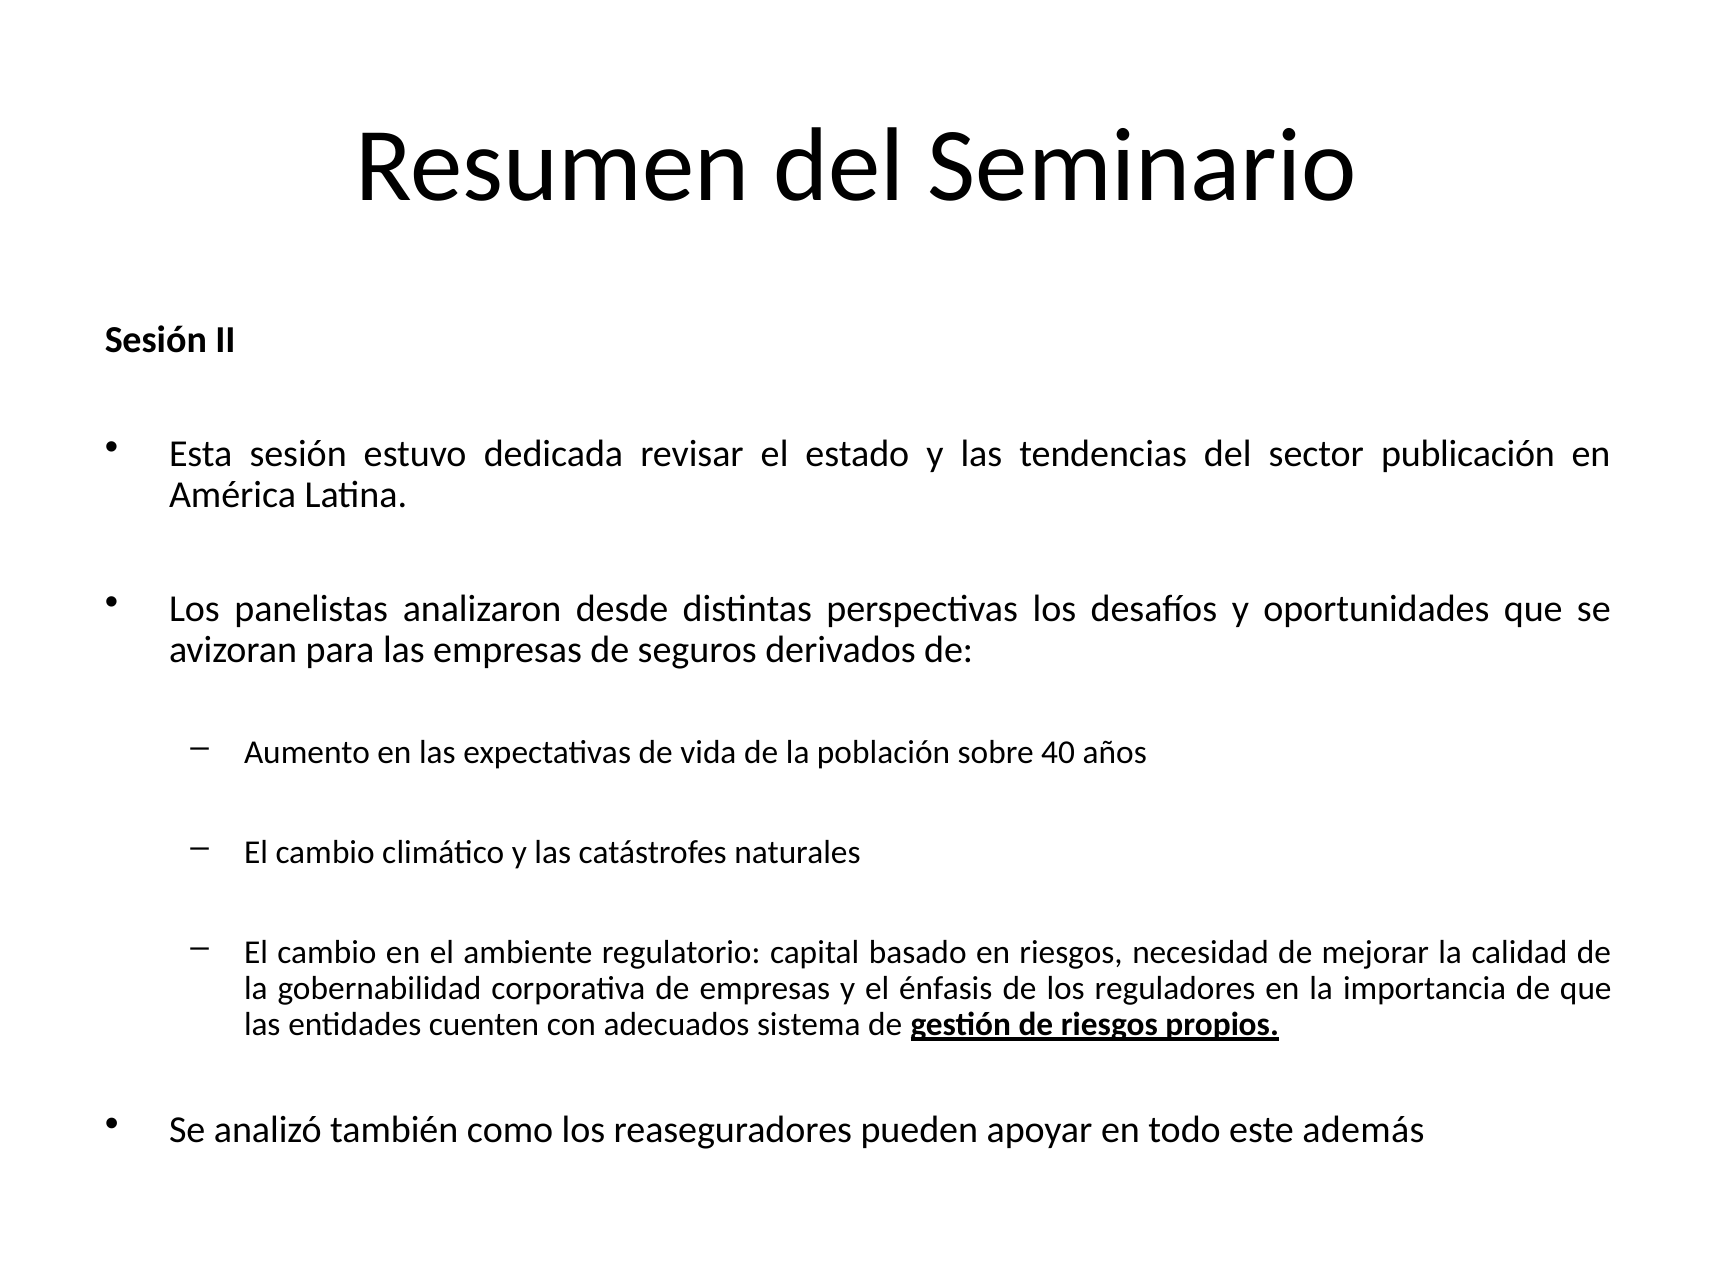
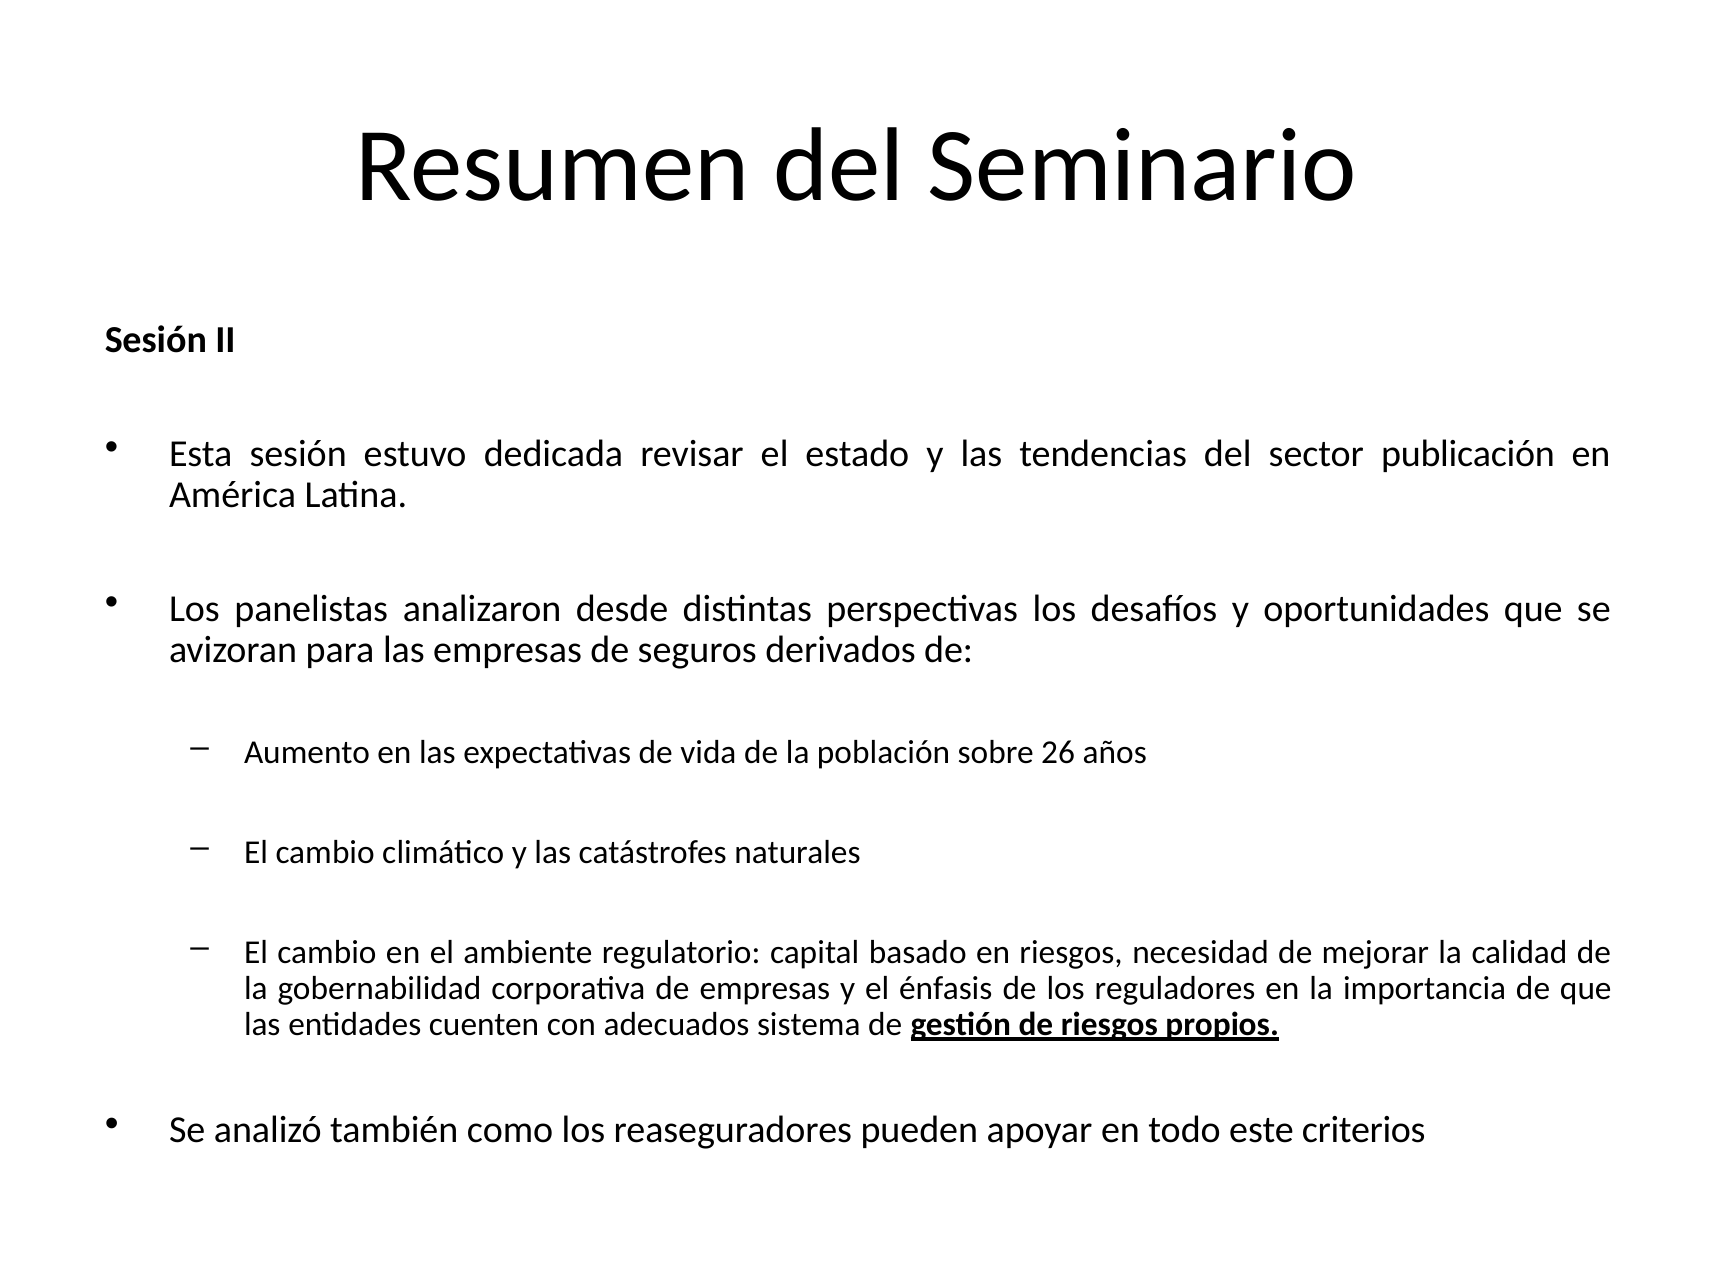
40: 40 -> 26 (1058, 752)
además: además -> criterios (1364, 1129)
